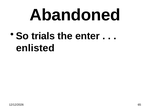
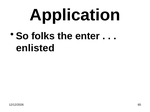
Abandoned: Abandoned -> Application (75, 15)
trials: trials -> folks (43, 36)
